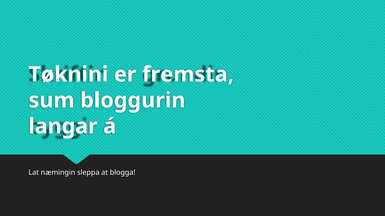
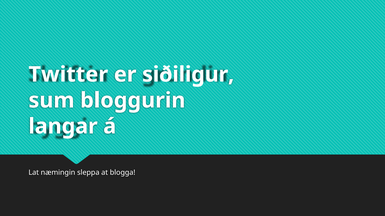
Tøknini: Tøknini -> Twitter (68, 75)
fremsta: fremsta -> siðiligur (188, 75)
